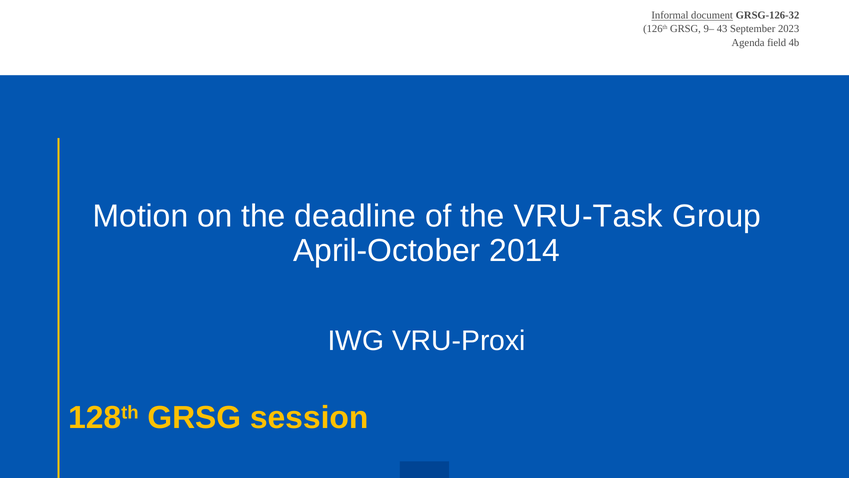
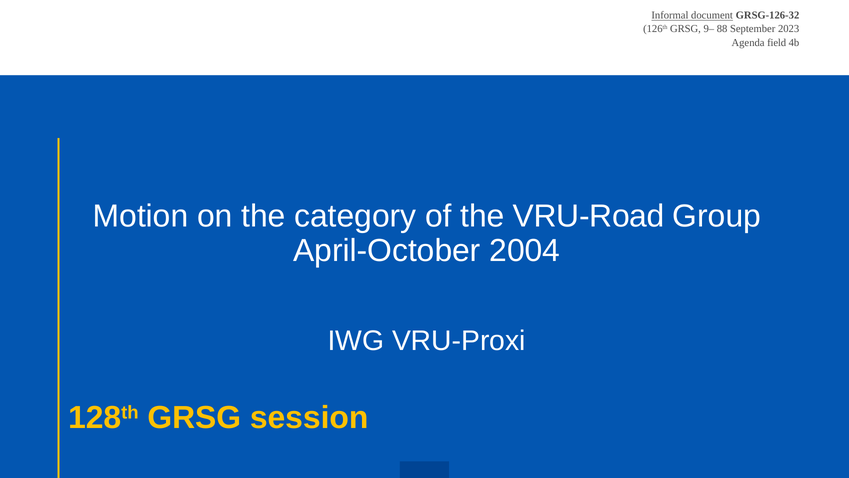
43: 43 -> 88 (722, 29)
deadline: deadline -> category (355, 216)
VRU-Task: VRU-Task -> VRU-Road (589, 216)
2014: 2014 -> 2004 (525, 251)
